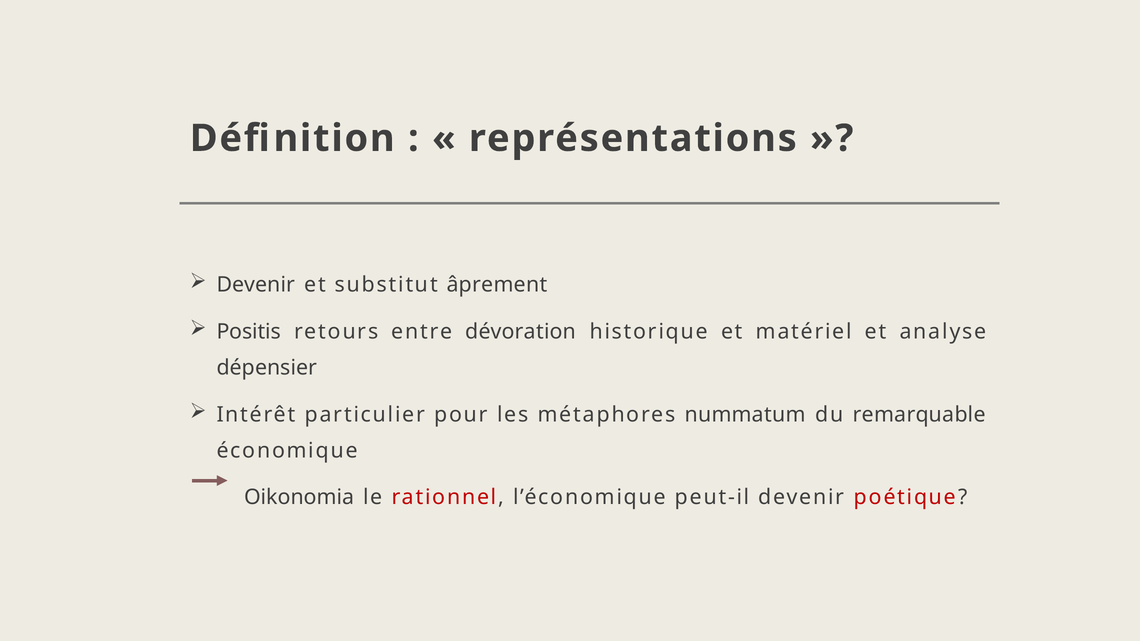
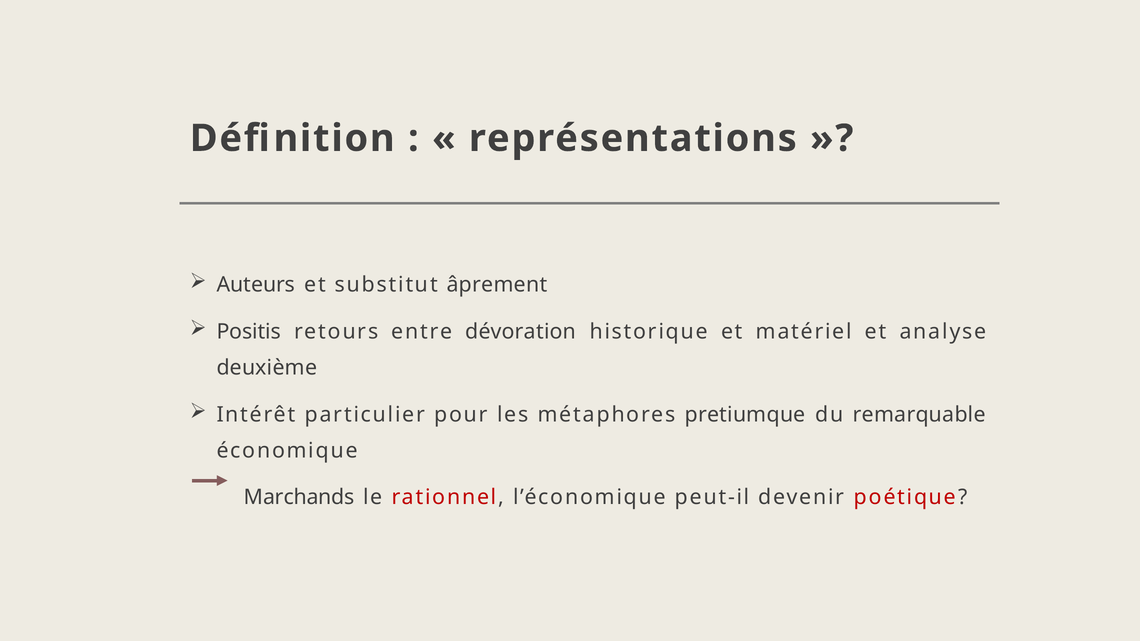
Devenir: Devenir -> Auteurs (256, 285)
dépensier: dépensier -> deuxième (267, 368)
nummatum: nummatum -> pretiumque (745, 415)
Oikonomia: Oikonomia -> Marchands (299, 498)
